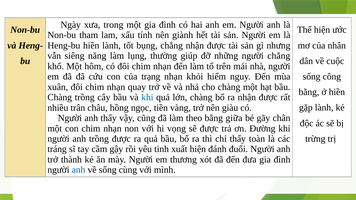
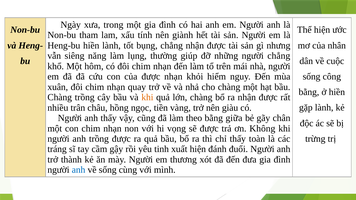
của trạng: trạng -> được (151, 77)
khi colour: blue -> orange (147, 97)
Đường: Đường -> Không (262, 129)
